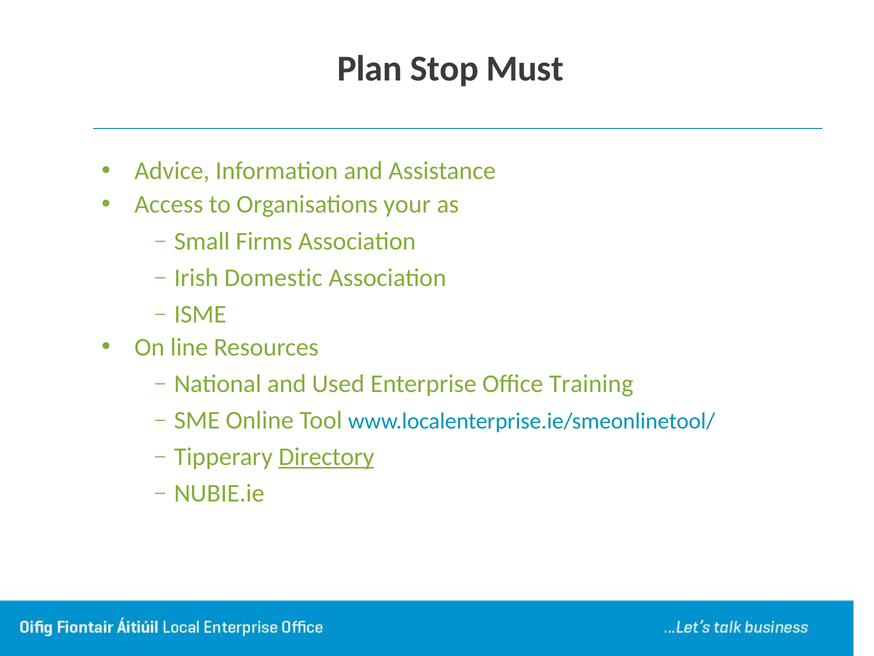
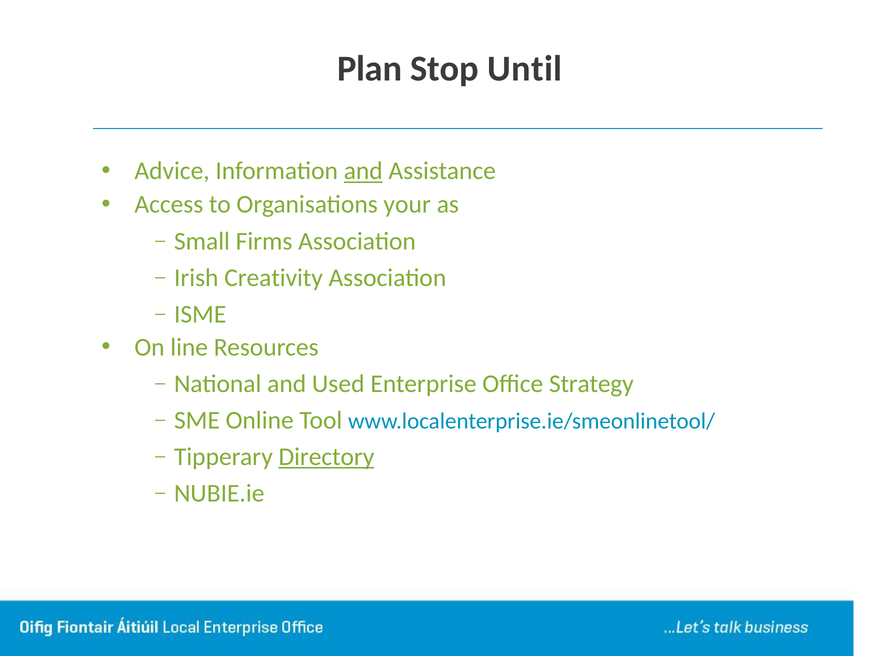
Must: Must -> Until (525, 69)
and underline: none -> present (363, 171)
Domestic: Domestic -> Creativity (274, 277)
Training: Training -> Strategy (591, 384)
